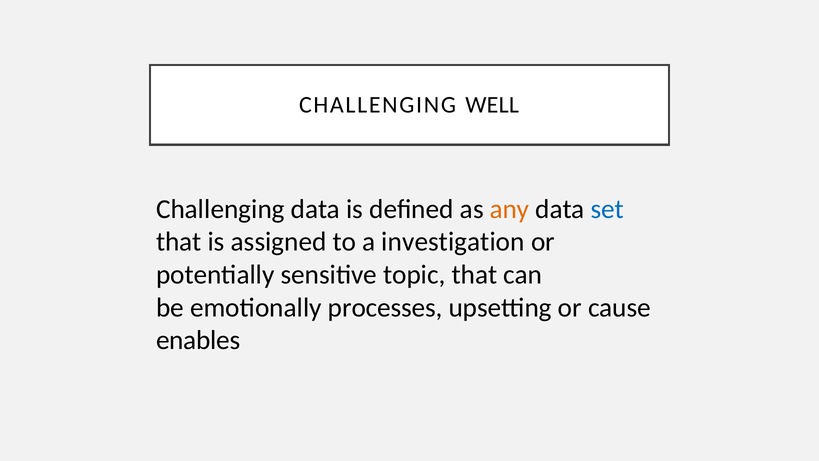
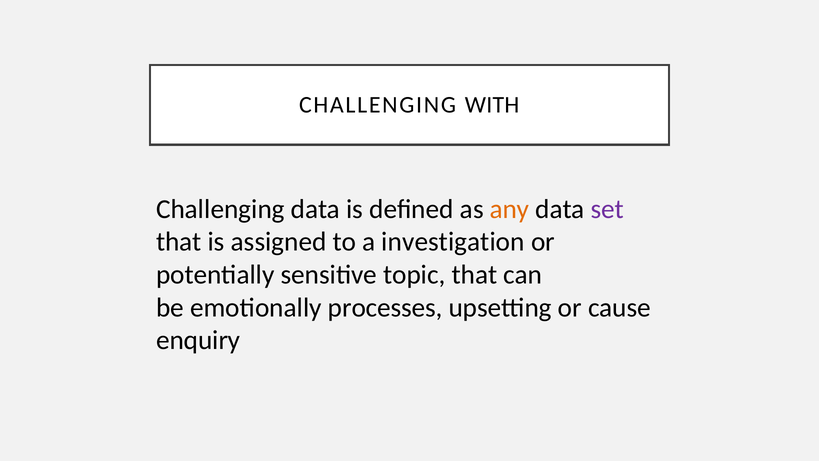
WELL: WELL -> WITH (492, 105)
set colour: blue -> purple (607, 209)
enables: enables -> enquiry (198, 340)
